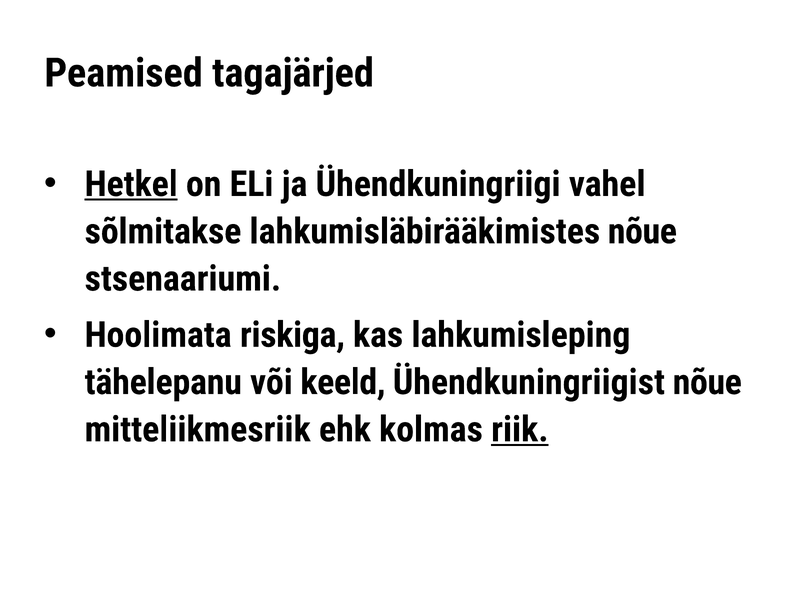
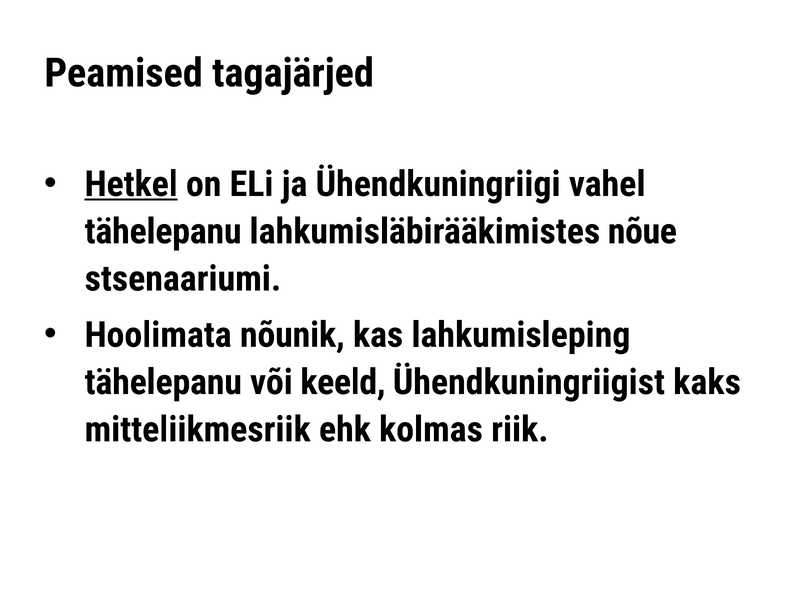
sõlmitakse: sõlmitakse -> tähelepanu (163, 231)
riskiga: riskiga -> nõunik (292, 335)
Ühendkuningriigist nõue: nõue -> kaks (707, 382)
riik underline: present -> none (520, 429)
